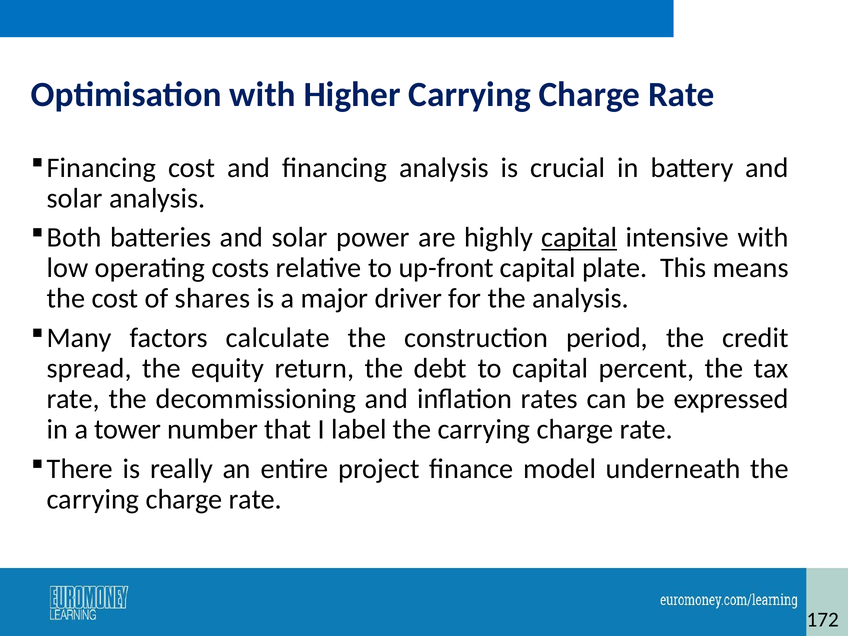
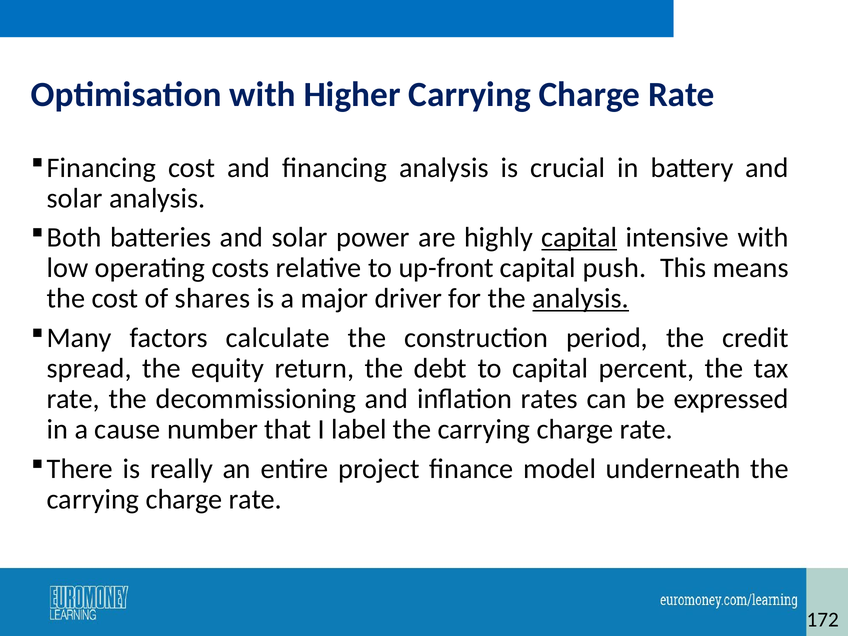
plate: plate -> push (615, 268)
analysis underline: none -> present (581, 299)
tower: tower -> cause (127, 430)
